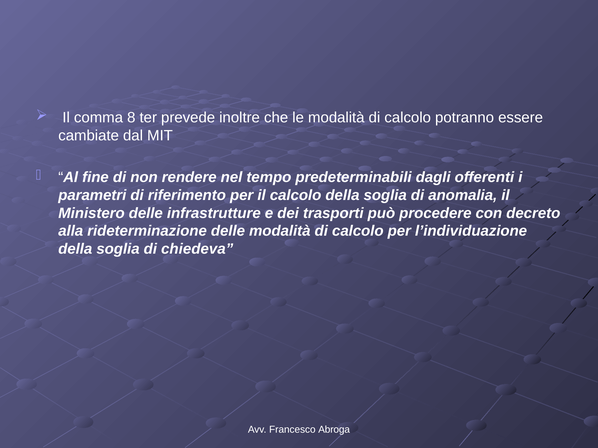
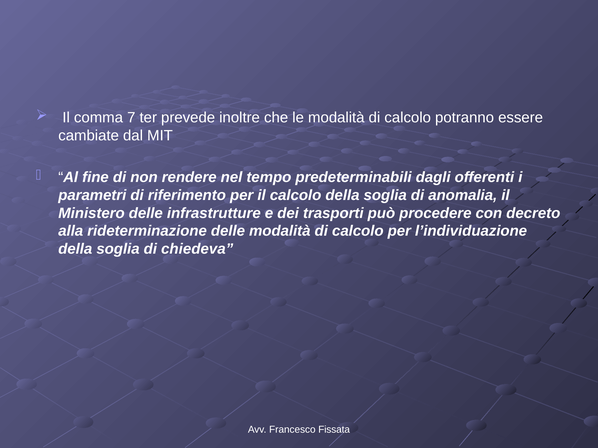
8: 8 -> 7 (131, 118)
Abroga: Abroga -> Fissata (334, 430)
